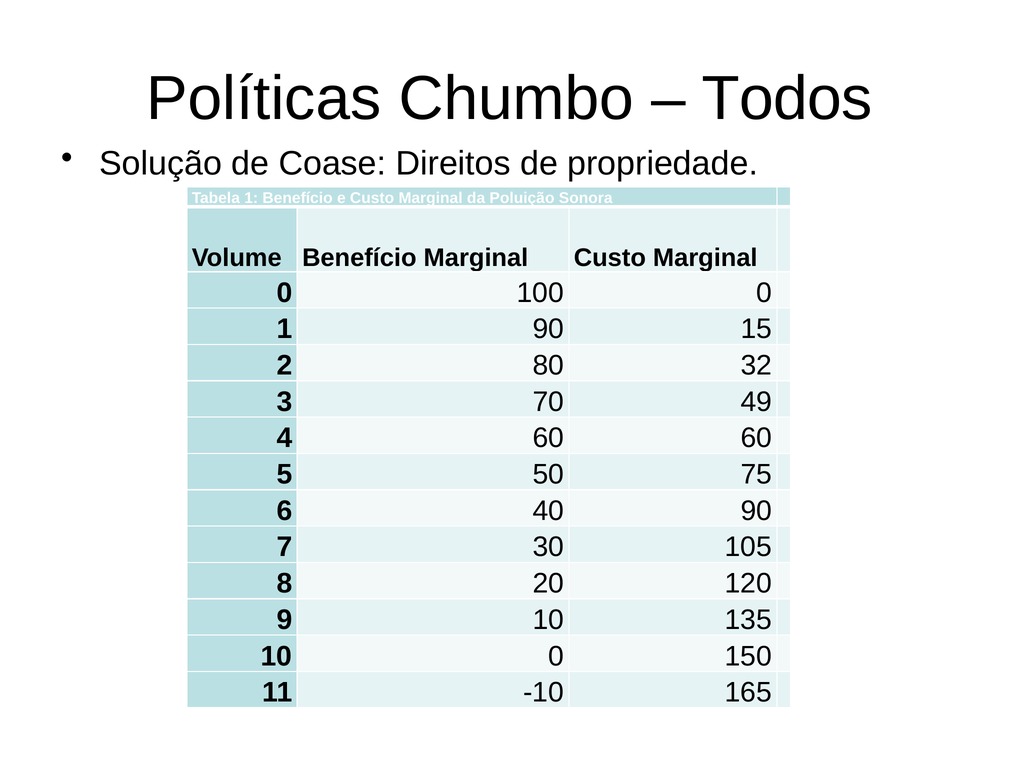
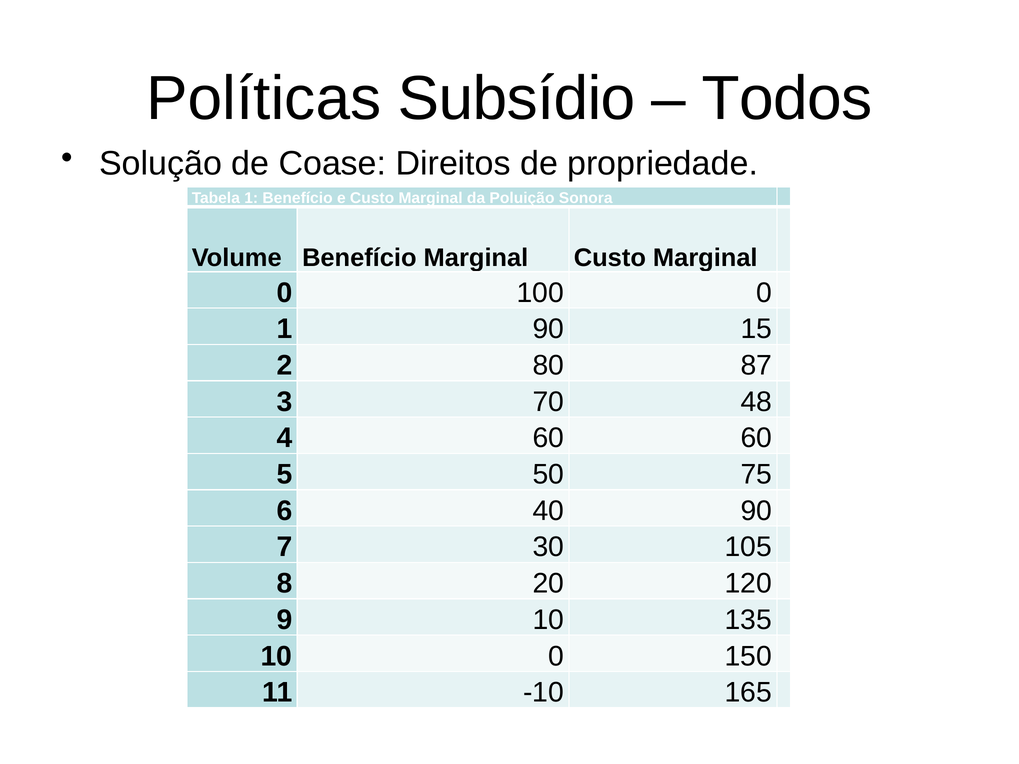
Chumbo: Chumbo -> Subsídio (517, 99)
32: 32 -> 87 (756, 366)
49: 49 -> 48 (756, 402)
